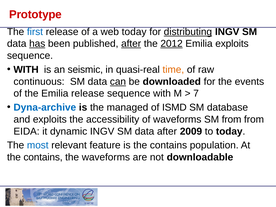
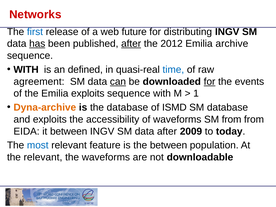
Prototype: Prototype -> Networks (35, 15)
web today: today -> future (134, 32)
distributing underline: present -> none (188, 32)
2012 underline: present -> none (172, 44)
Emilia exploits: exploits -> archive (232, 44)
seismic: seismic -> defined (85, 70)
time colour: orange -> blue (173, 70)
continuous: continuous -> agreement (39, 82)
for underline: none -> present (210, 82)
Emilia release: release -> exploits (88, 94)
7: 7 -> 1 (196, 94)
Dyna-archive colour: blue -> orange (45, 107)
the managed: managed -> database (127, 107)
it dynamic: dynamic -> between (69, 131)
is the contains: contains -> between (169, 145)
contains: contains -> relevant (43, 157)
